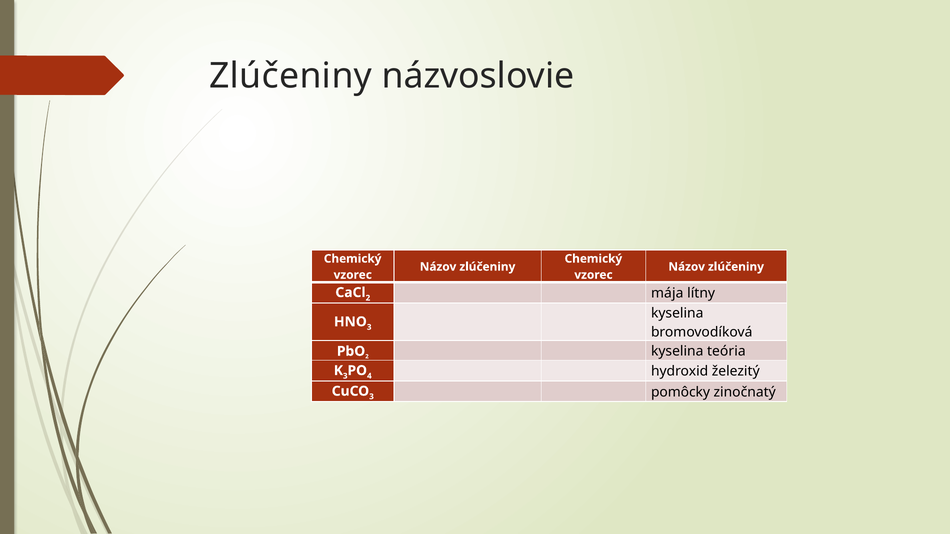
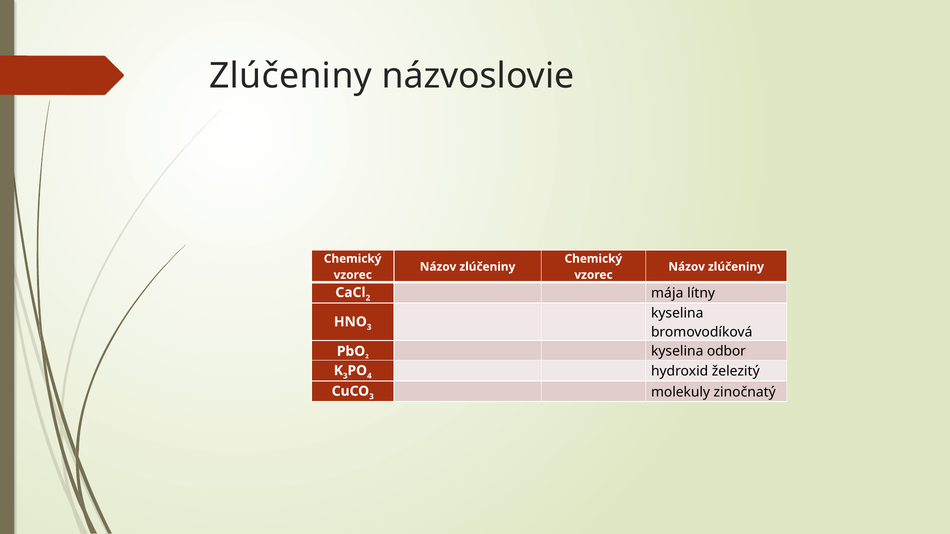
teória: teória -> odbor (726, 352)
pomôcky: pomôcky -> molekuly (681, 392)
